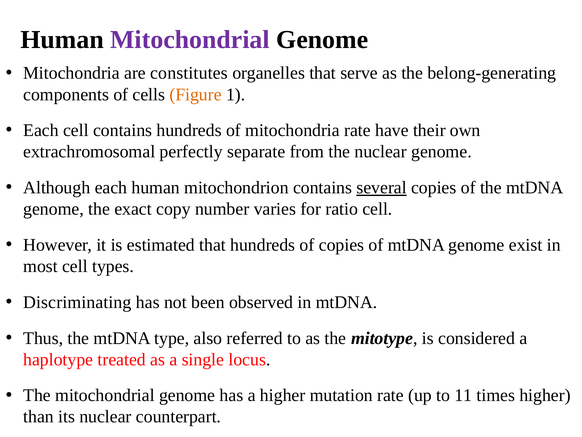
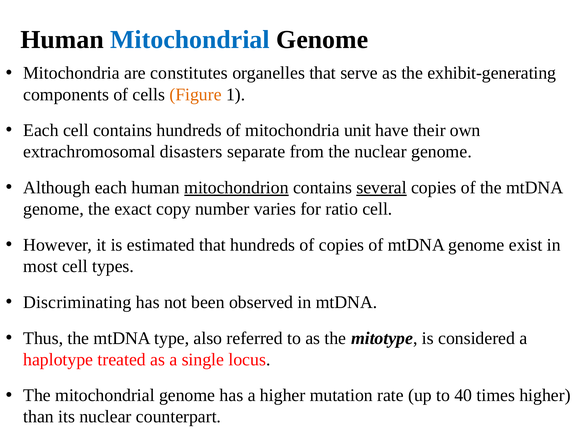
Mitochondrial colour: purple -> blue (190, 40)
belong-generating: belong-generating -> exhibit-generating (492, 73)
mitochondria rate: rate -> unit (358, 130)
perfectly: perfectly -> disasters (191, 152)
mitochondrion underline: none -> present (236, 187)
11: 11 -> 40 (463, 395)
